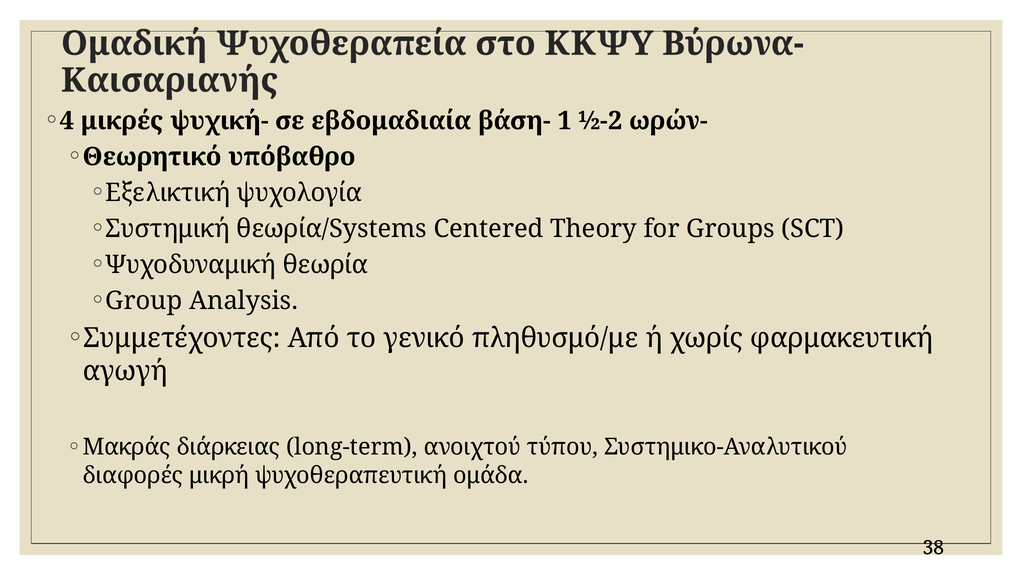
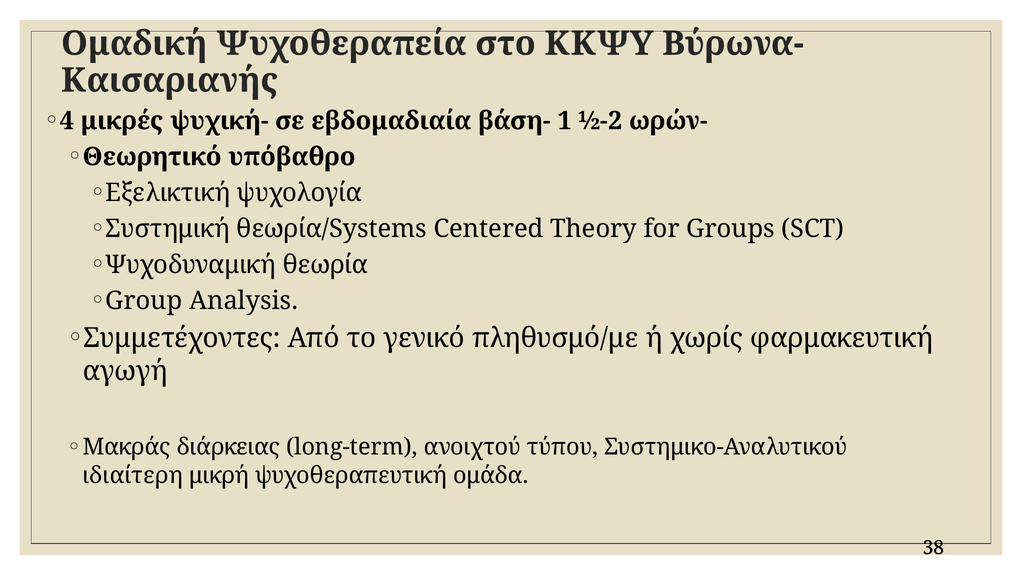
διαφορές: διαφορές -> ιδιαίτερη (133, 475)
